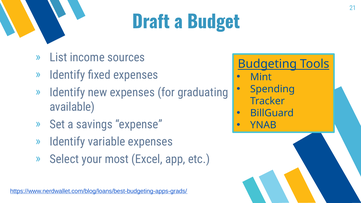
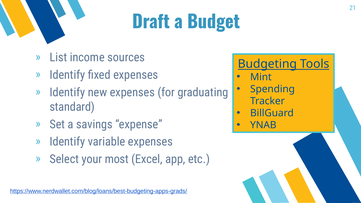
available: available -> standard (72, 107)
